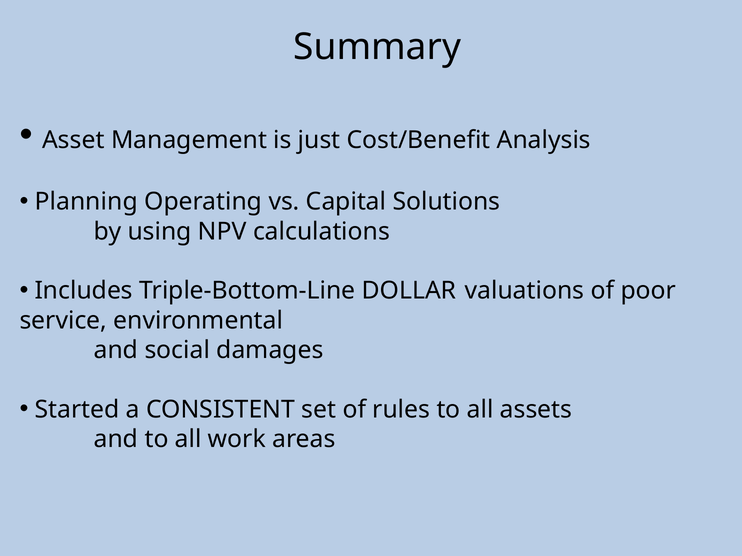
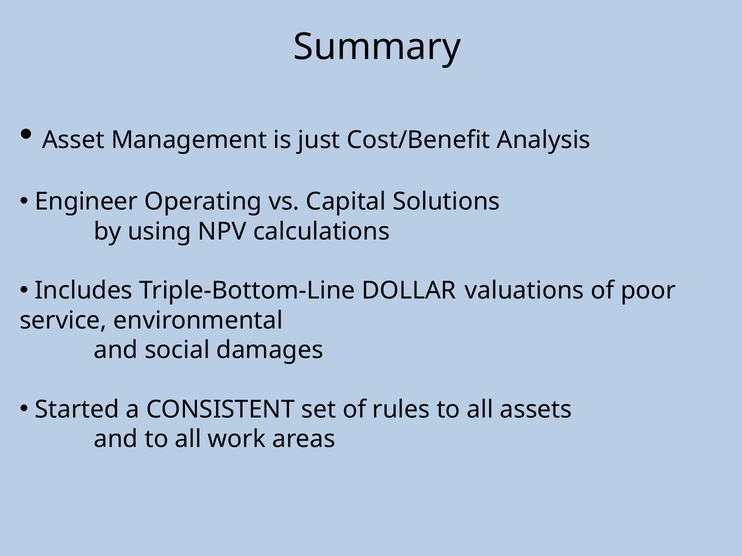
Planning: Planning -> Engineer (86, 202)
